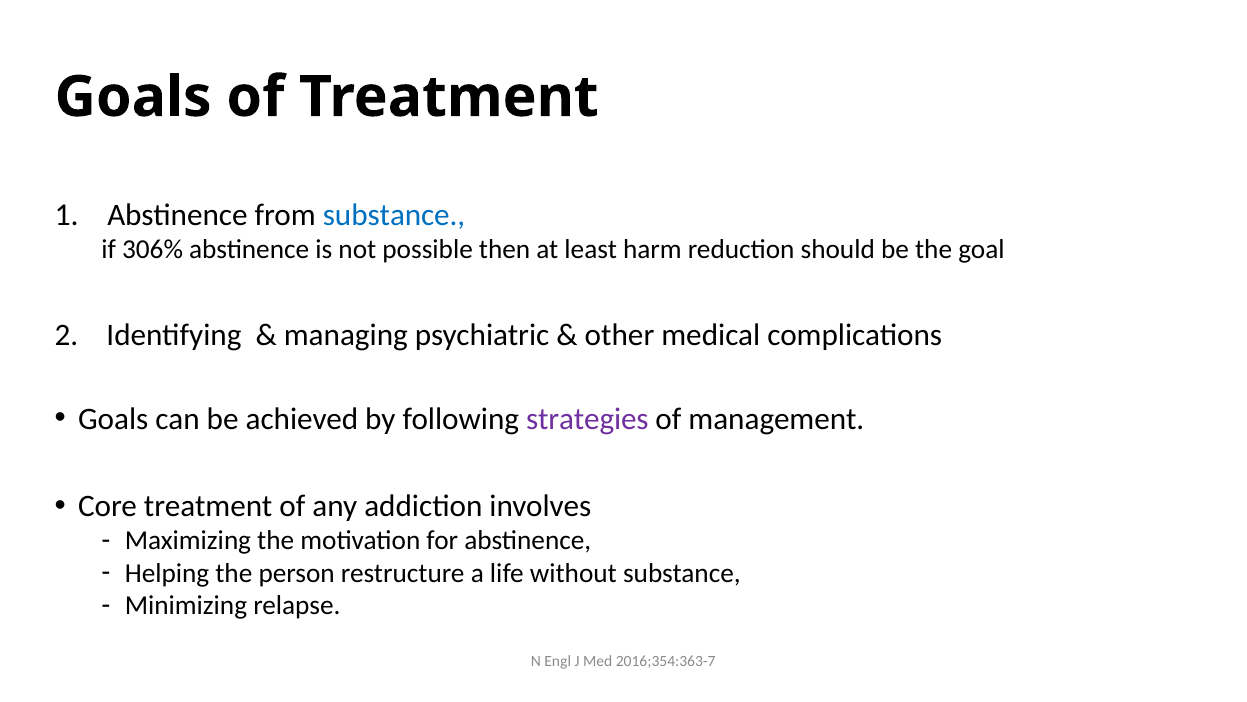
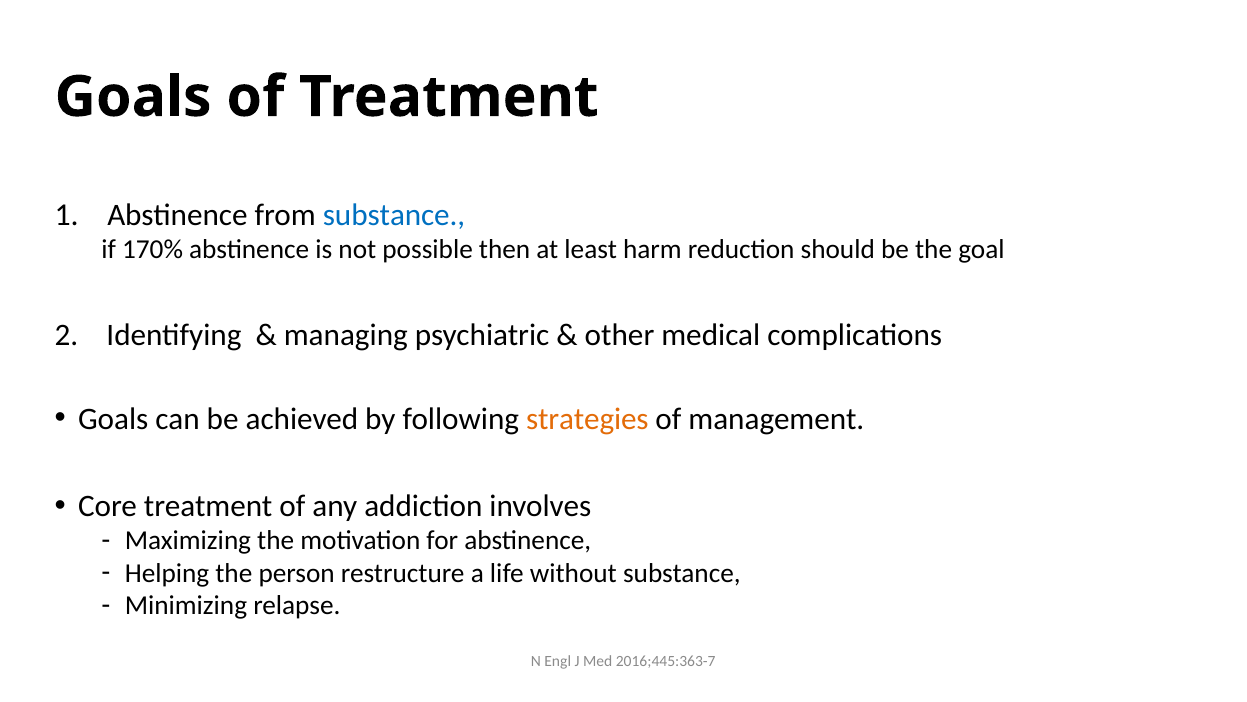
306%: 306% -> 170% (153, 250)
strategies colour: purple -> orange (587, 419)
2016;354:363-7: 2016;354:363-7 -> 2016;445:363-7 (666, 661)
